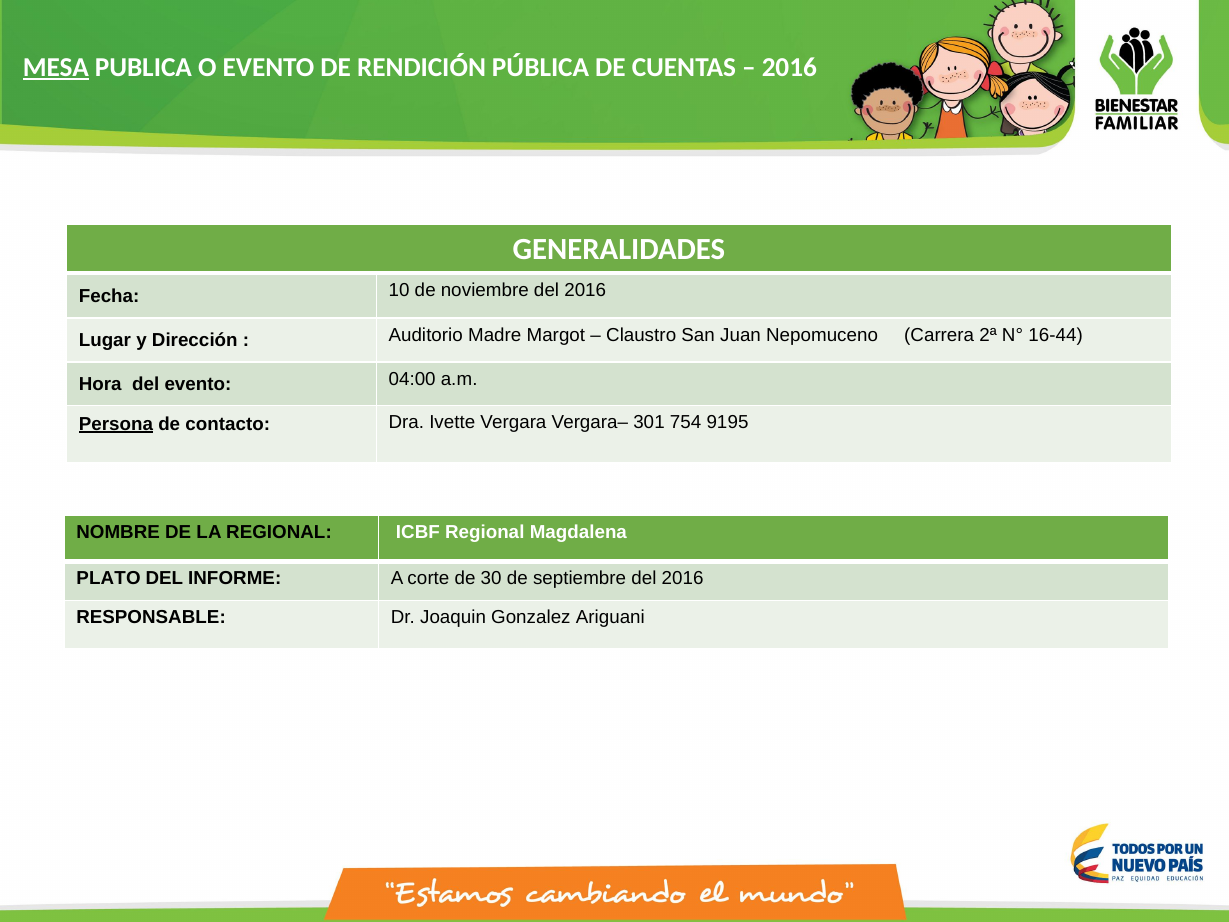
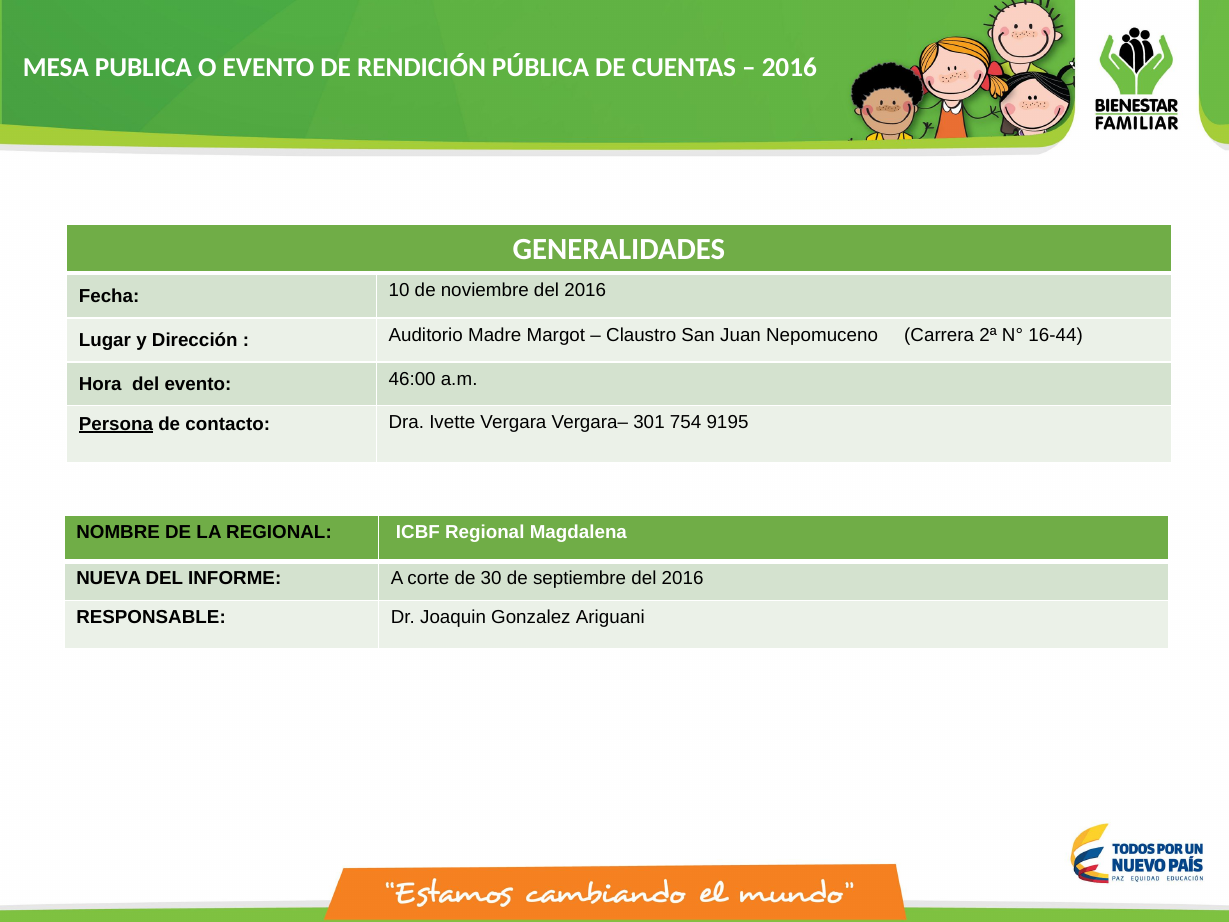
MESA underline: present -> none (56, 67)
04:00: 04:00 -> 46:00 (412, 379)
PLATO: PLATO -> NUEVA (109, 578)
